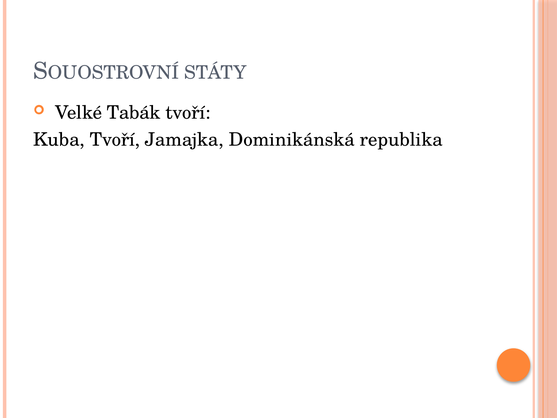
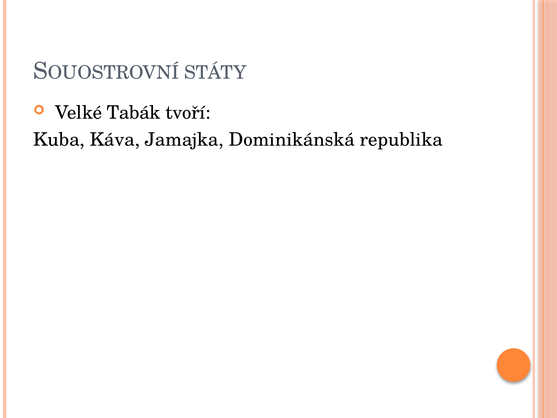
Kuba Tvoří: Tvoří -> Káva (115, 140)
